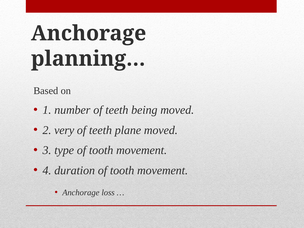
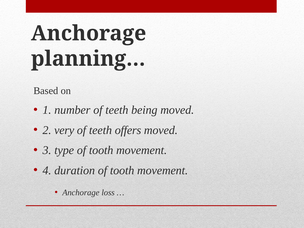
plane: plane -> offers (128, 130)
